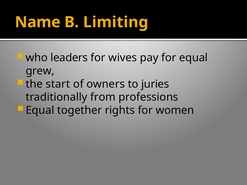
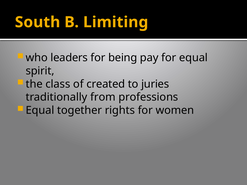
Name: Name -> South (38, 22)
wives: wives -> being (123, 58)
grew: grew -> spirit (40, 71)
start: start -> class (58, 84)
owners: owners -> created (106, 84)
